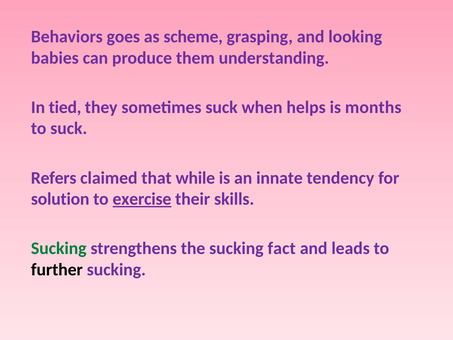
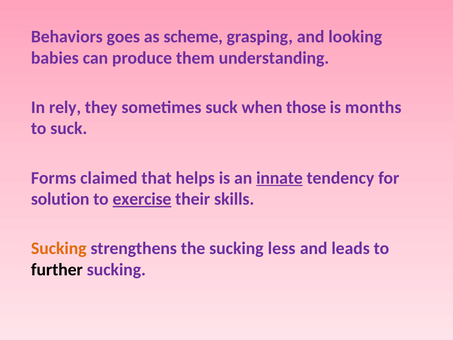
tied: tied -> rely (65, 107)
helps: helps -> those (306, 107)
Refers: Refers -> Forms (54, 178)
while: while -> helps (195, 178)
innate underline: none -> present (279, 178)
Sucking colour: green -> orange (59, 248)
fact: fact -> less (282, 248)
